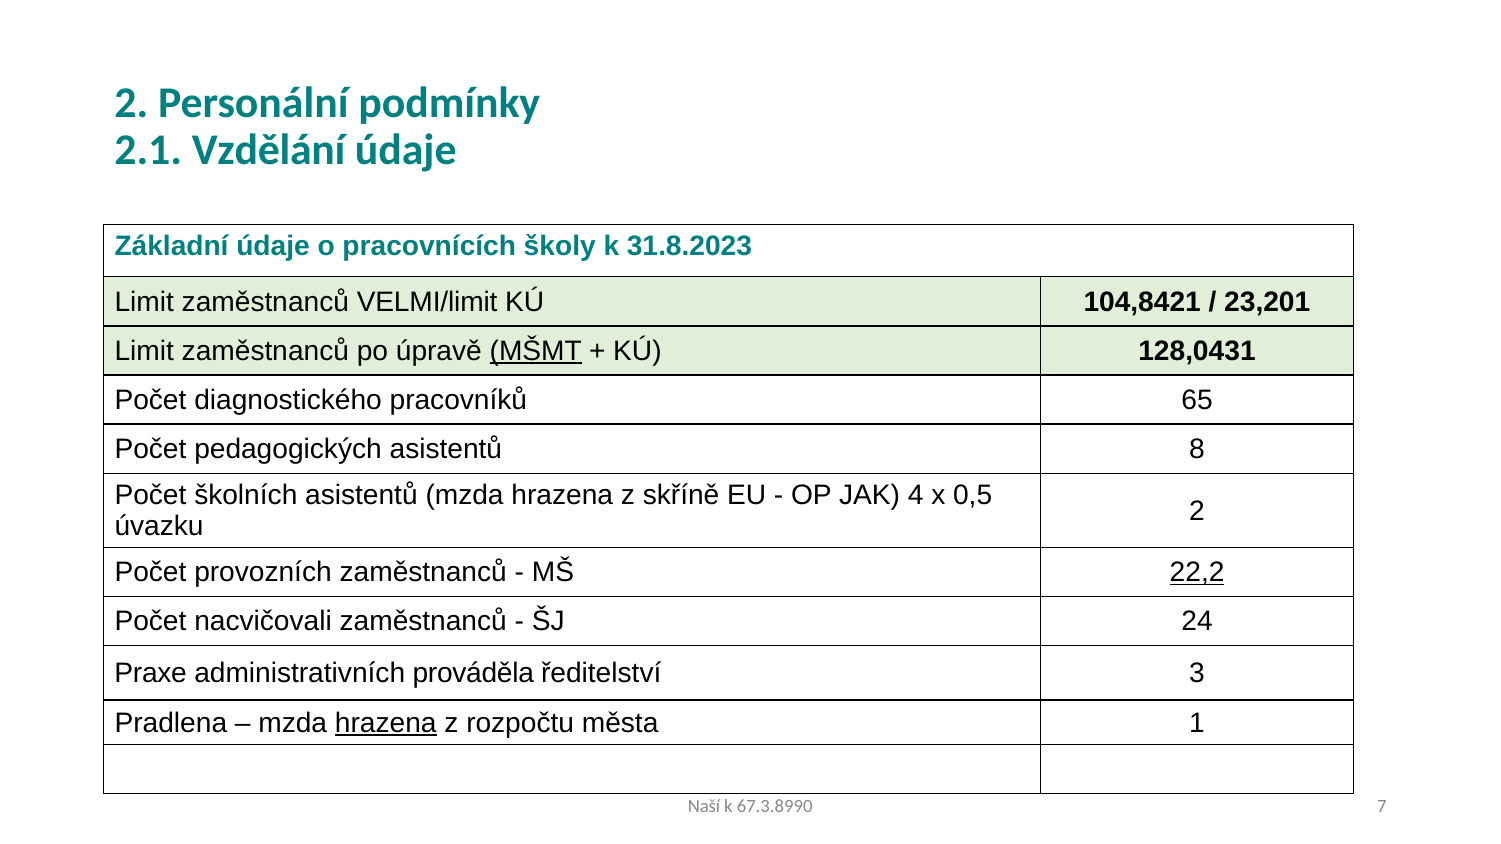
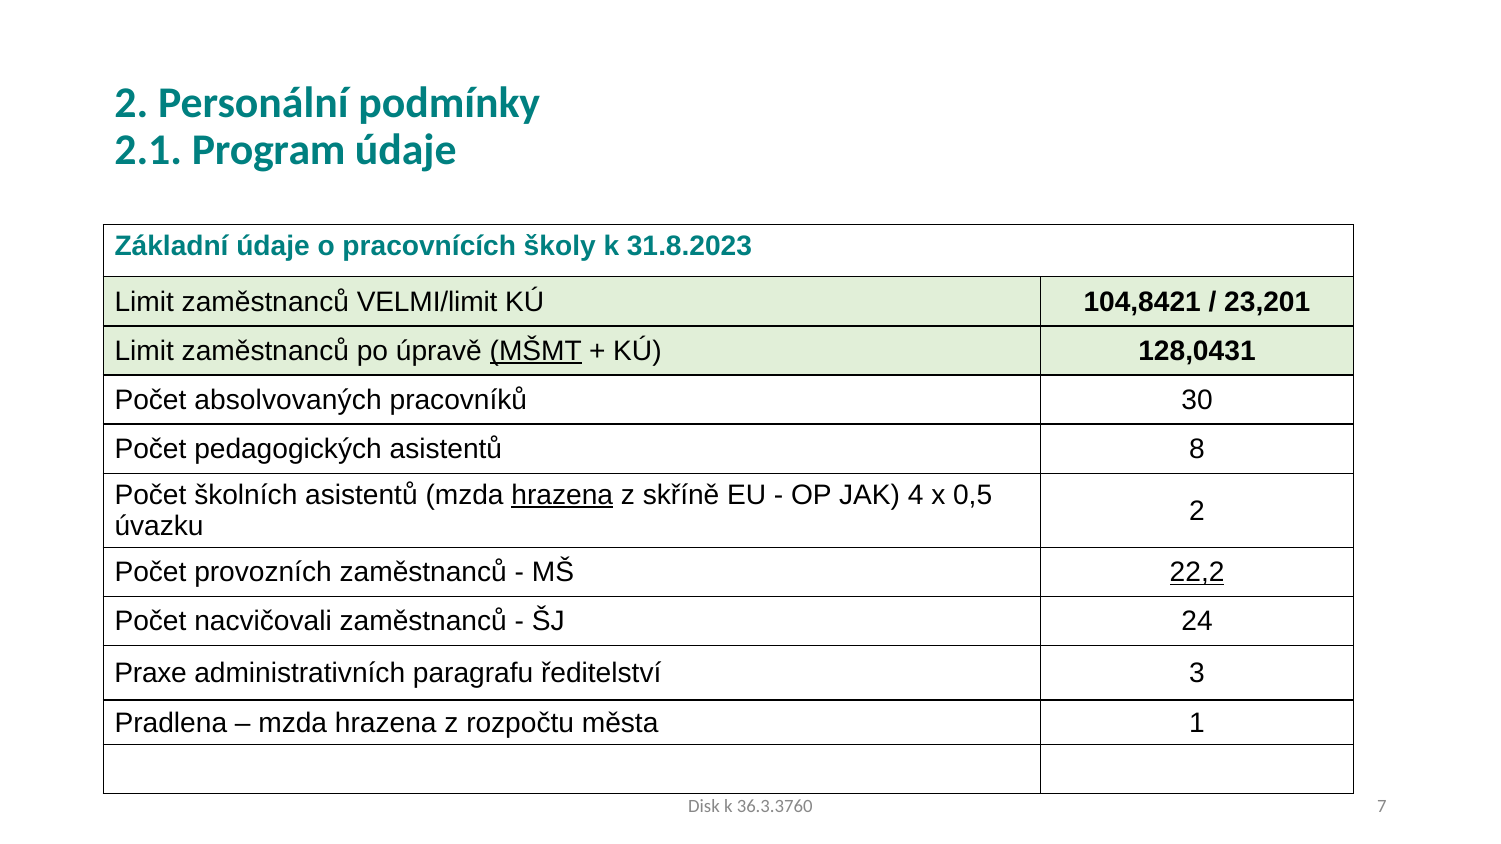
Vzdělání: Vzdělání -> Program (269, 150)
diagnostického: diagnostického -> absolvovaných (288, 400)
65: 65 -> 30 (1197, 400)
hrazena underline: none -> present (562, 495)
prováděla: prováděla -> paragrafu (473, 674)
hrazena underline: present -> none (386, 723)
Naší: Naší -> Disk (704, 806)
67.3.8990: 67.3.8990 -> 36.3.3760 (775, 806)
